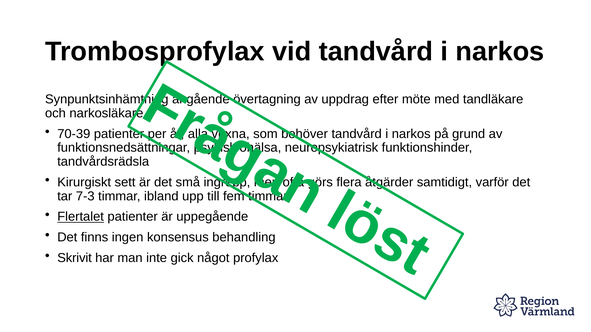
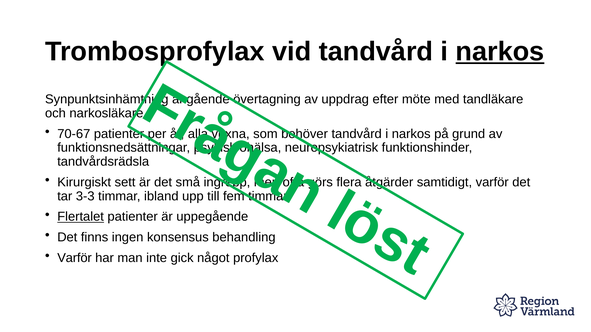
narkos underline: none -> present (500, 52)
70-39: 70-39 -> 70-67 (74, 134)
7-3: 7-3 -> 3-3 (85, 196)
Skrivit: Skrivit -> Varför (75, 258)
